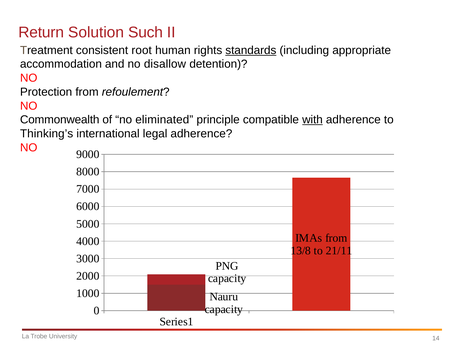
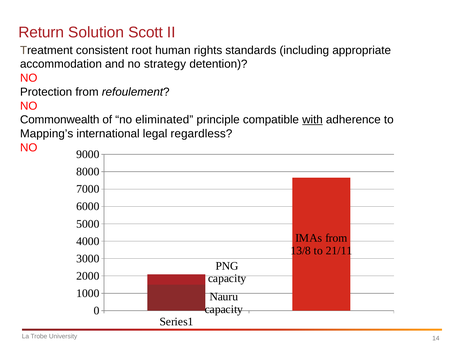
Such: Such -> Scott (146, 32)
standards underline: present -> none (251, 50)
disallow: disallow -> strategy (165, 64)
Thinking’s: Thinking’s -> Mapping’s (47, 134)
legal adherence: adherence -> regardless (201, 134)
